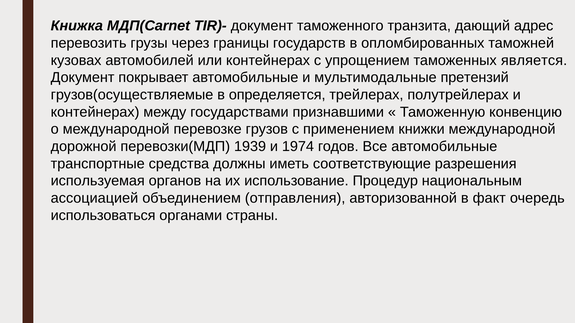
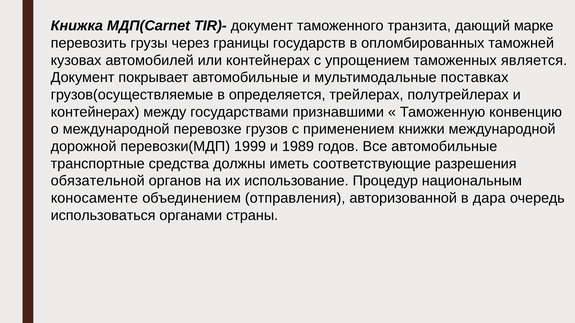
адрес: адрес -> марке (534, 26)
претензий: претензий -> поставках (475, 78)
1939: 1939 -> 1999 (250, 147)
1974: 1974 -> 1989 (298, 147)
используемая: используемая -> обязательной (98, 181)
ассоциацией: ассоциацией -> коносаменте (94, 198)
факт: факт -> дара (489, 198)
